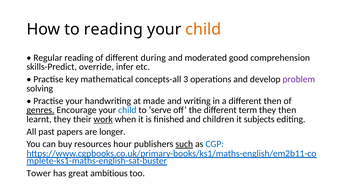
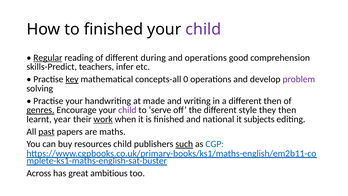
to reading: reading -> finished (114, 29)
child colour: orange -> purple (203, 29)
Regular underline: none -> present (48, 58)
and moderated: moderated -> operations (206, 58)
override: override -> teachers (96, 67)
key underline: none -> present (72, 79)
3: 3 -> 0 (186, 79)
child colour: blue -> purple (127, 110)
term: term -> style (248, 110)
learnt they: they -> year (62, 119)
children: children -> national (219, 119)
past underline: none -> present (47, 131)
longer: longer -> maths (112, 131)
resources hour: hour -> child (123, 144)
Tower: Tower -> Across (39, 173)
